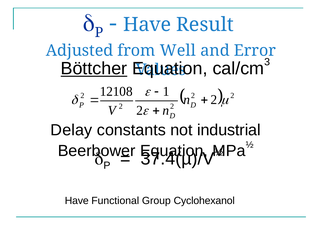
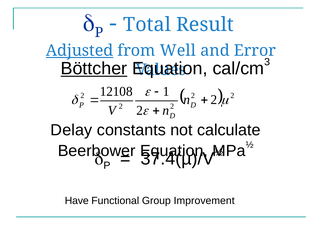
Have: Have -> Total (147, 25)
Adjusted underline: none -> present (80, 51)
industrial: industrial -> calculate (229, 130)
Cyclohexanol: Cyclohexanol -> Improvement (204, 201)
